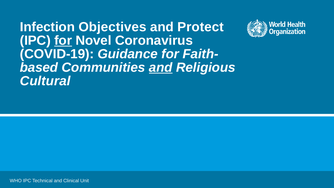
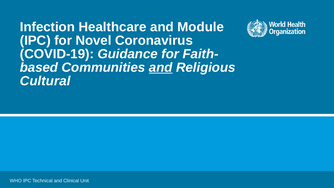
Objectives: Objectives -> Healthcare (113, 27)
Protect: Protect -> Module (201, 27)
for underline: present -> none (63, 40)
